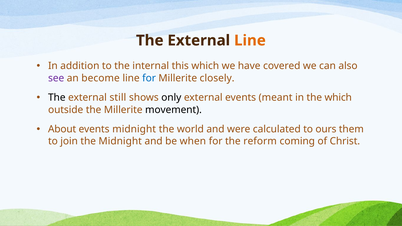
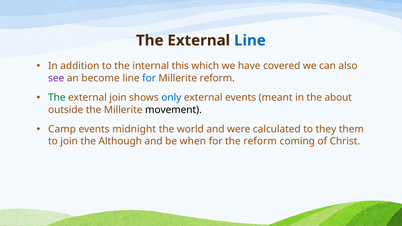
Line colour: orange -> blue (250, 40)
Millerite closely: closely -> reform (217, 78)
The colour: black -> green (57, 98)
external still: still -> join (118, 98)
only colour: black -> blue (171, 98)
the which: which -> about (338, 98)
About: About -> Camp (62, 129)
ours: ours -> they (326, 129)
the Midnight: Midnight -> Although (120, 141)
